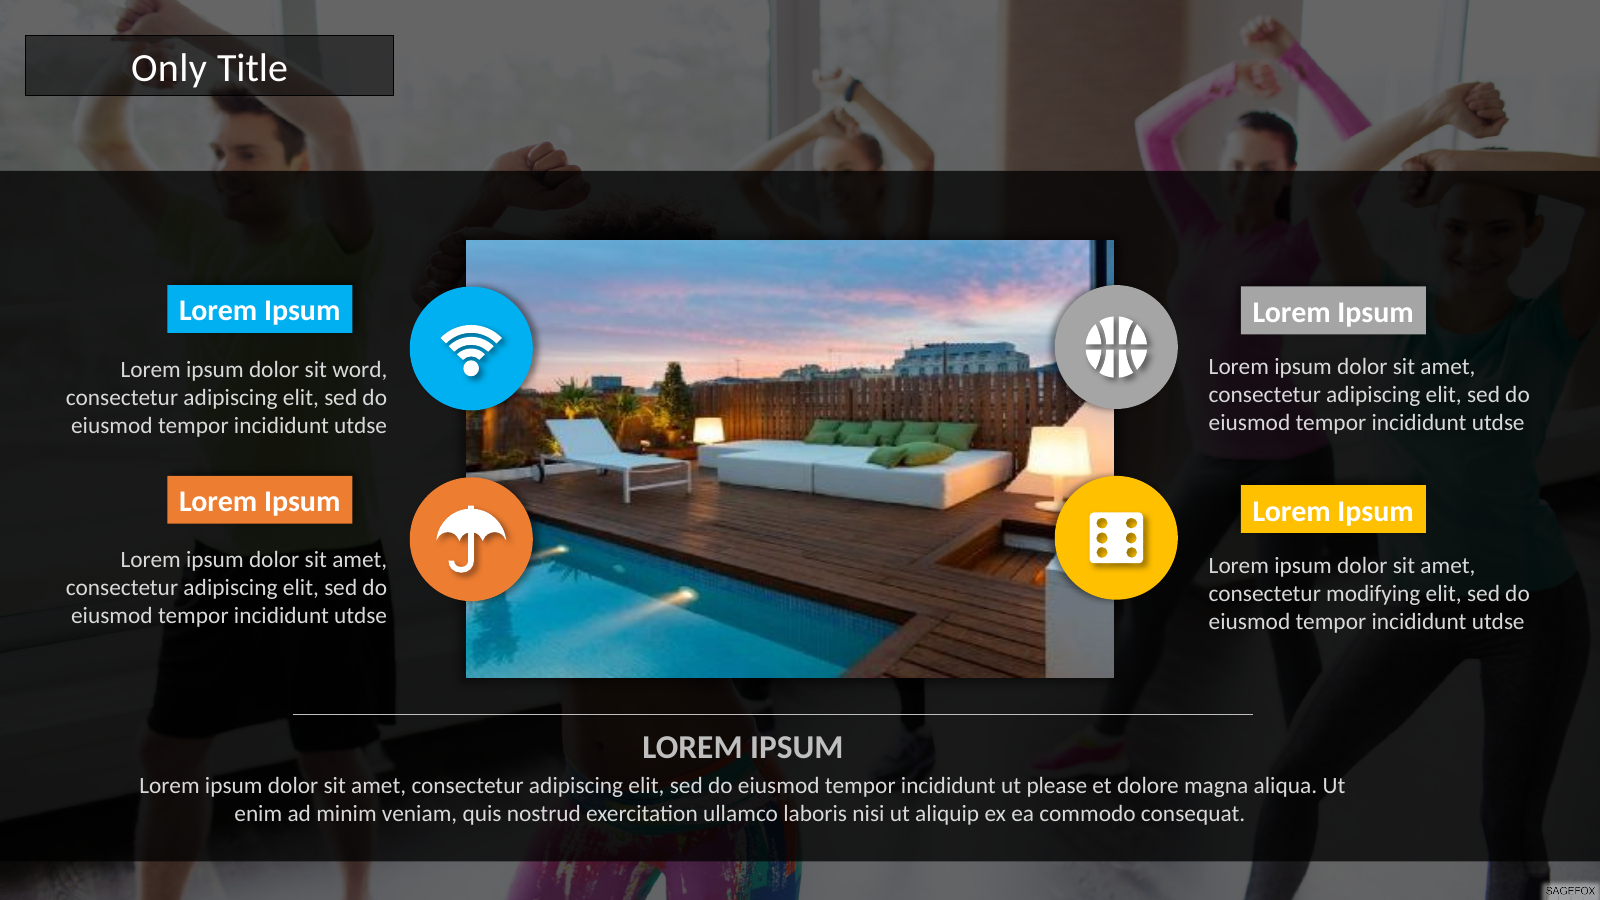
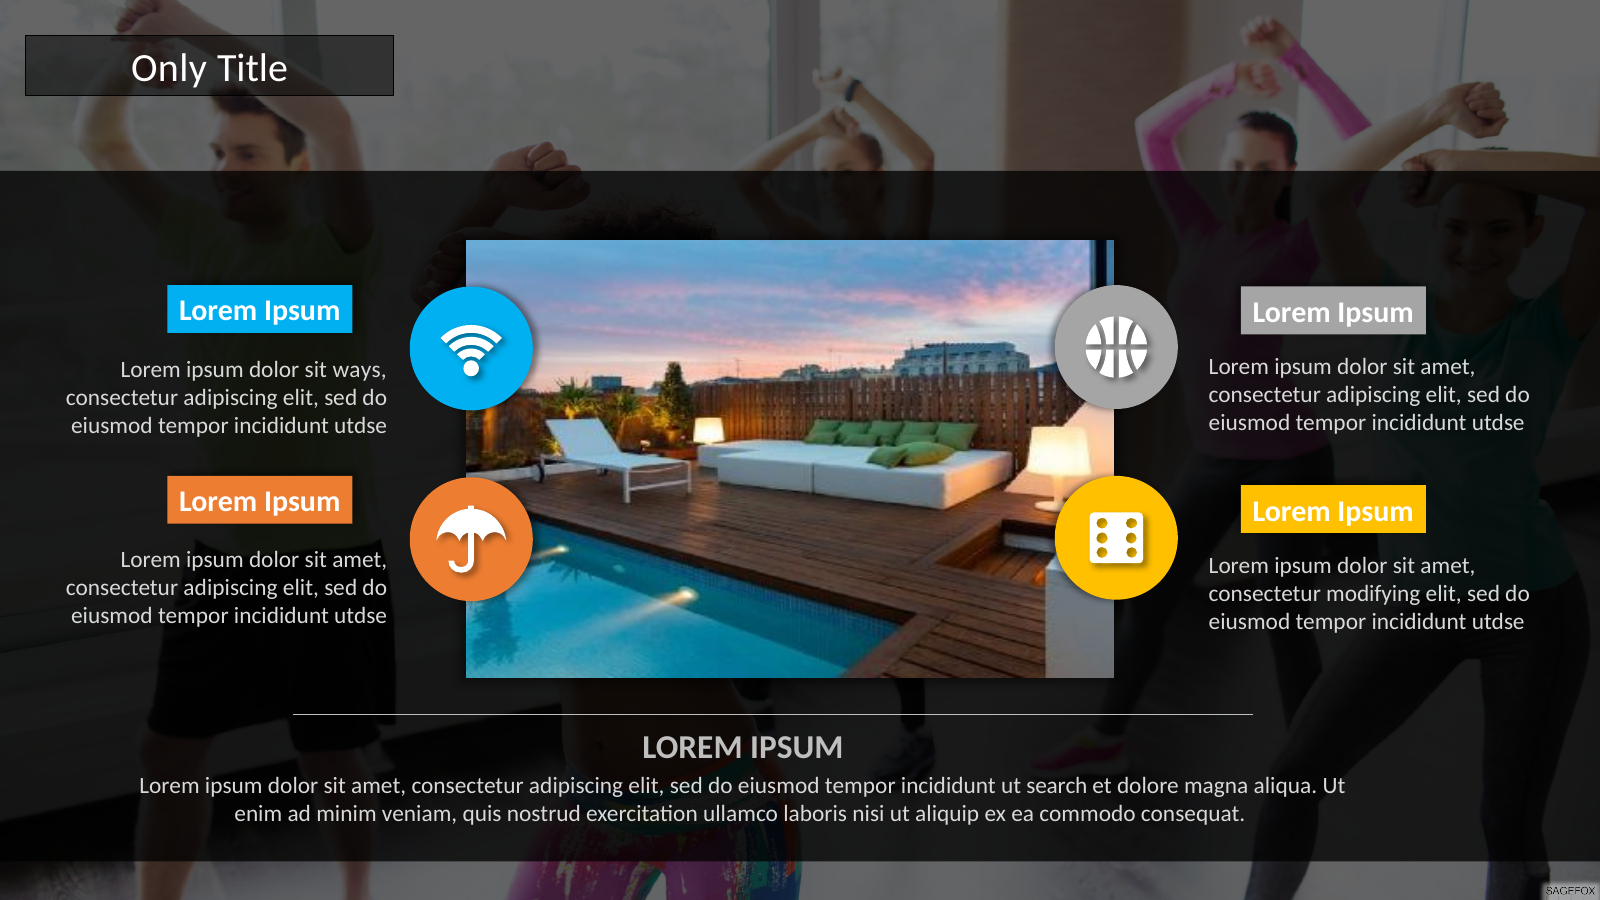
word: word -> ways (360, 369)
please: please -> search (1057, 786)
